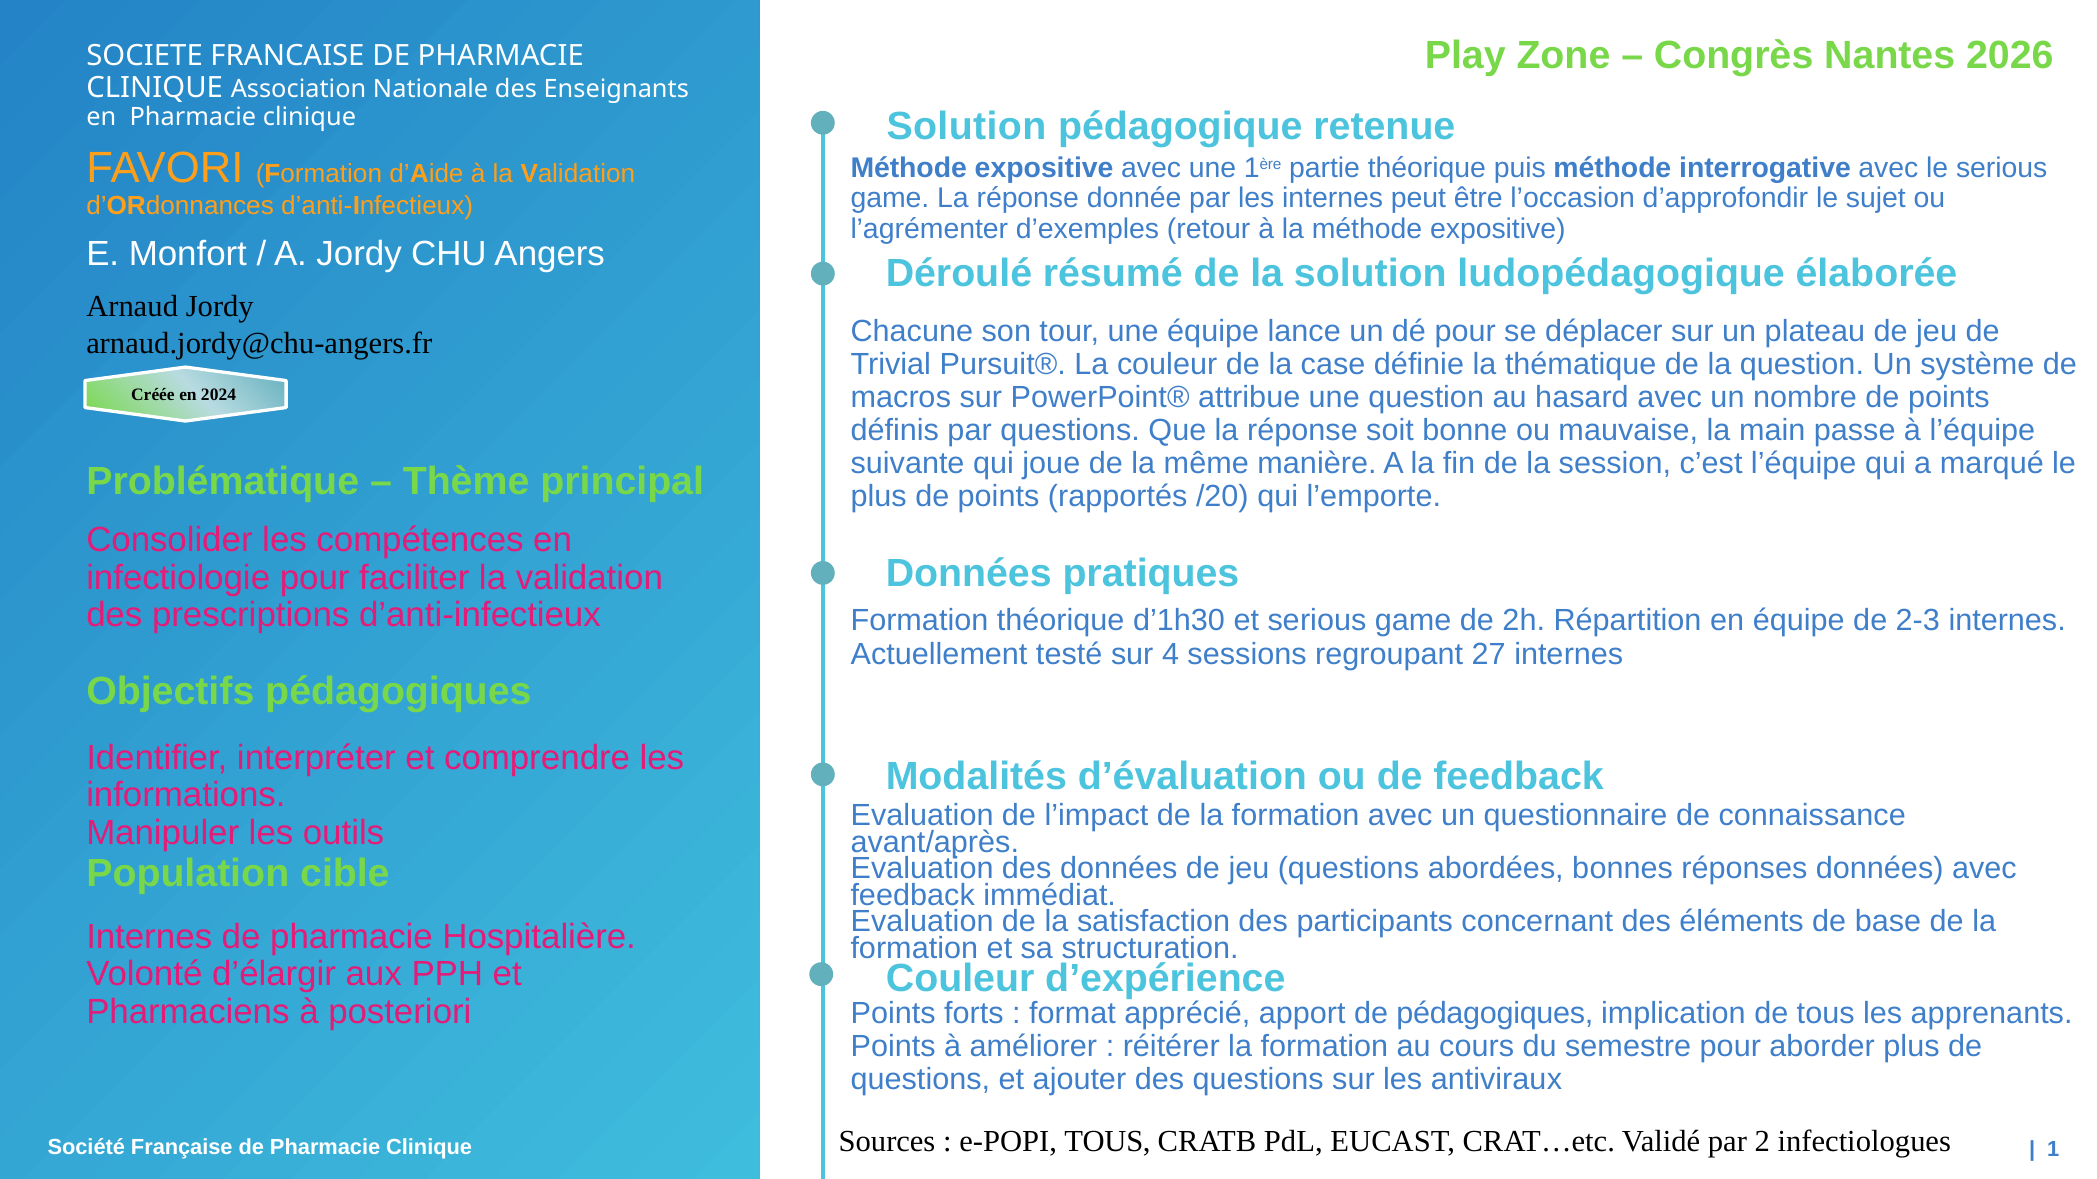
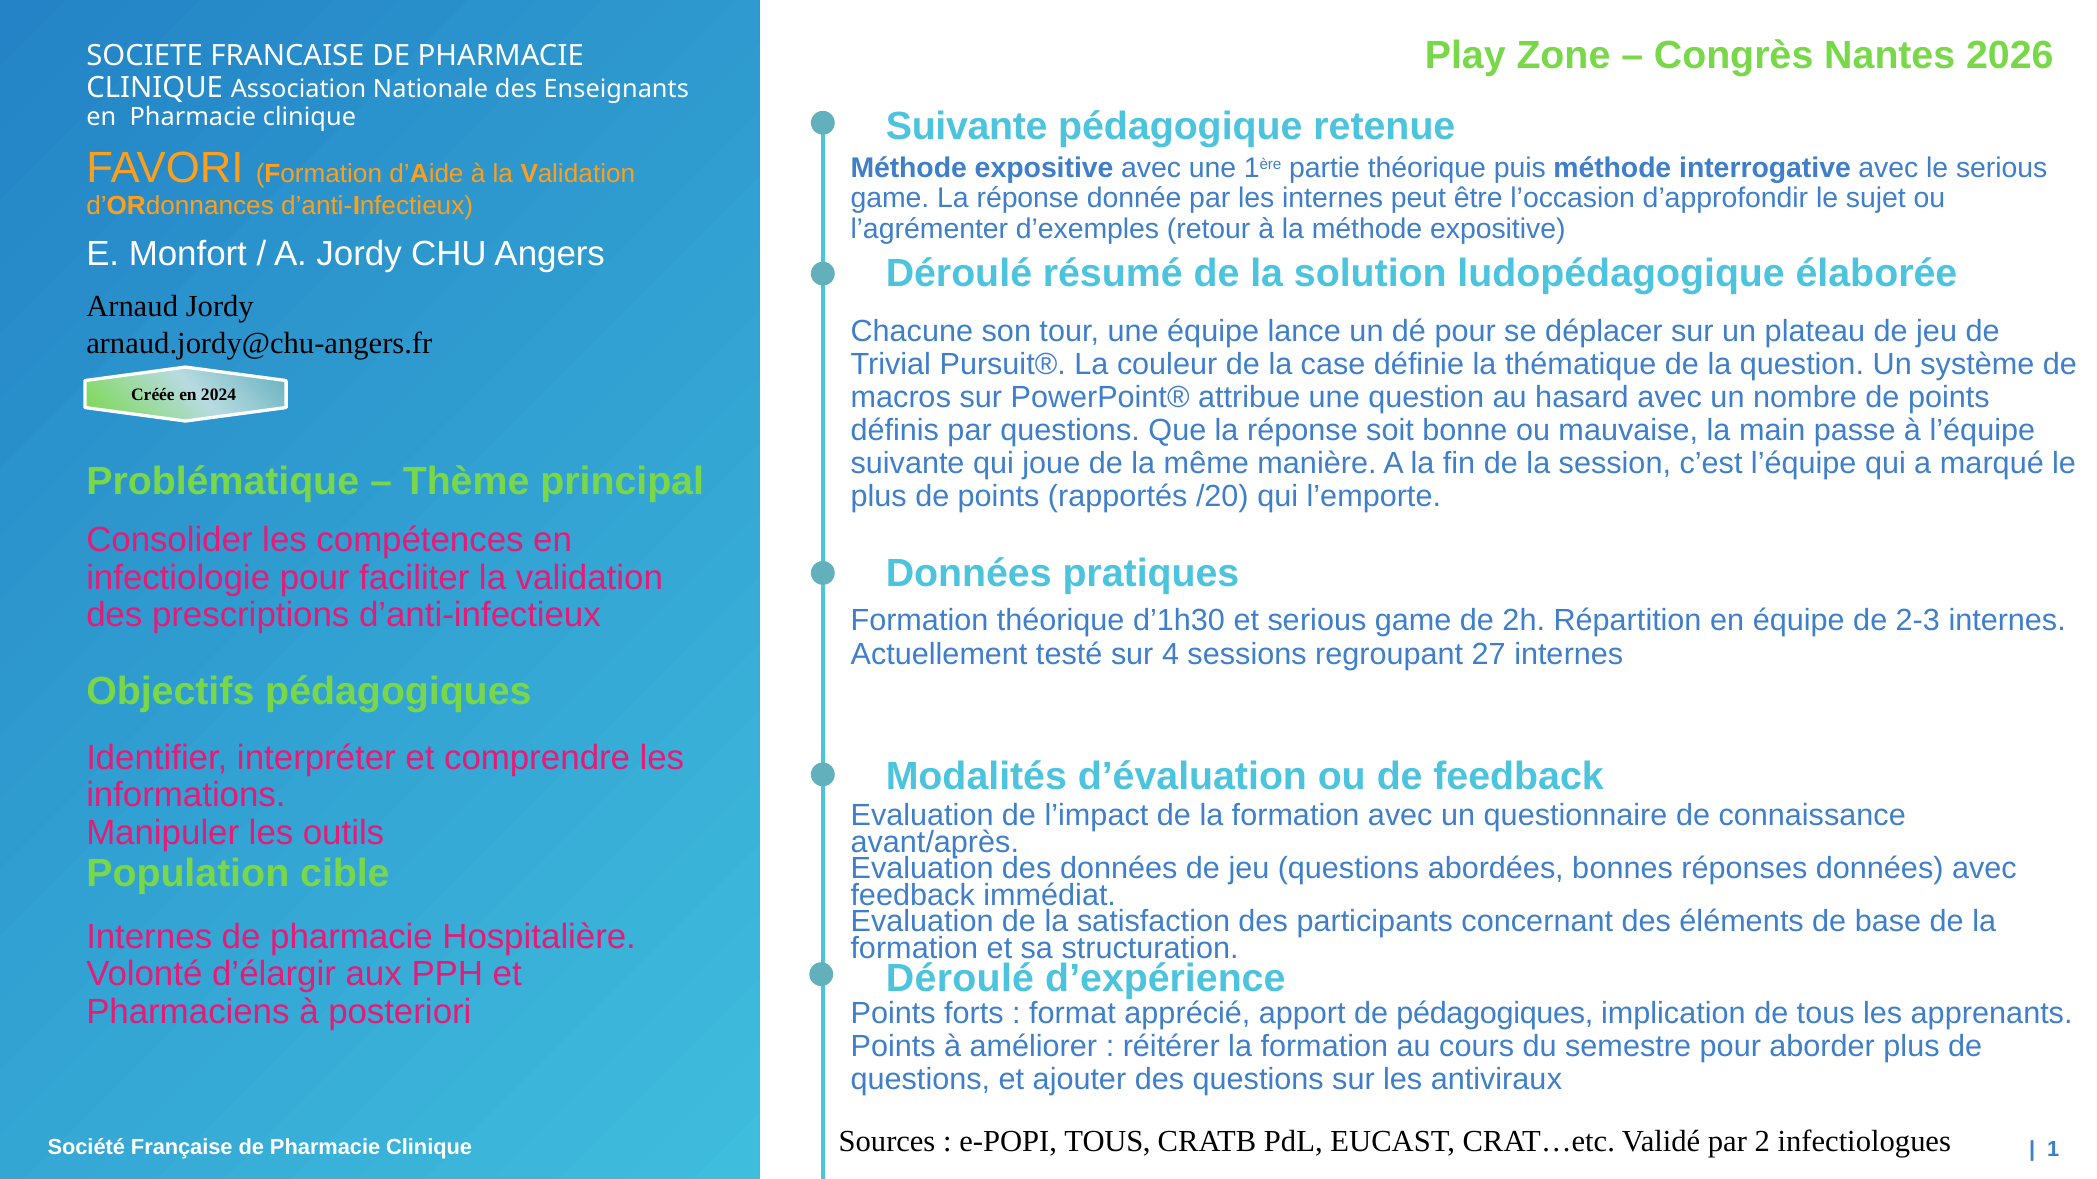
Solution: Solution -> Suivante (967, 127)
Couleur: Couleur -> Déroulé (960, 979)
